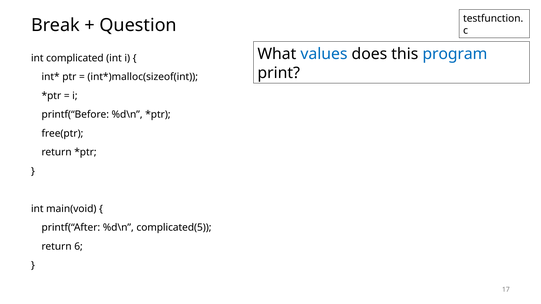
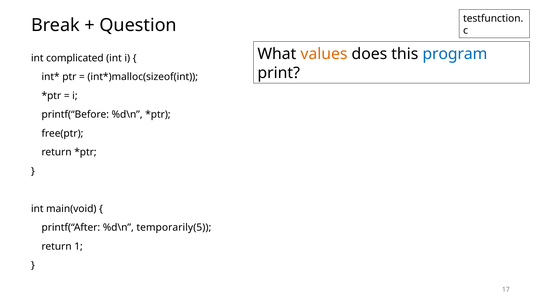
values colour: blue -> orange (324, 54)
complicated(5: complicated(5 -> temporarily(5 (174, 228)
6: 6 -> 1 (79, 247)
